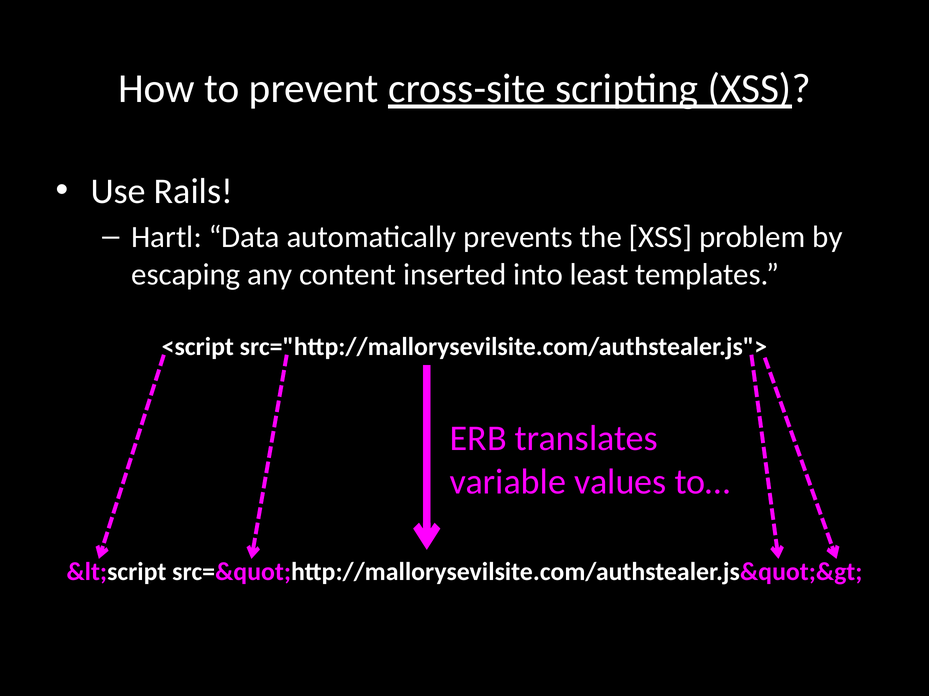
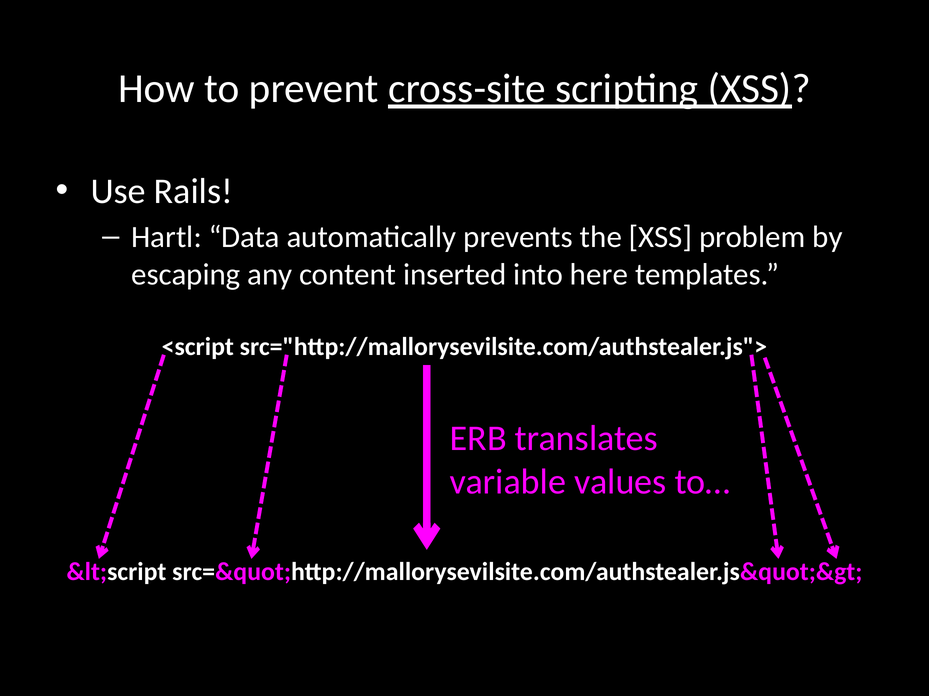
least: least -> here (599, 275)
